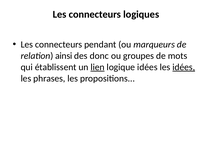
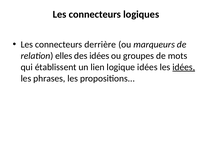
pendant: pendant -> derrière (100, 44)
ainsi: ainsi -> elles (64, 56)
des donc: donc -> idées (99, 56)
lien underline: present -> none (98, 67)
